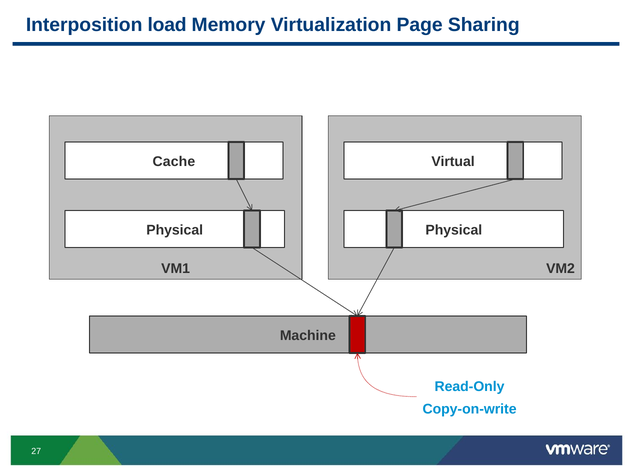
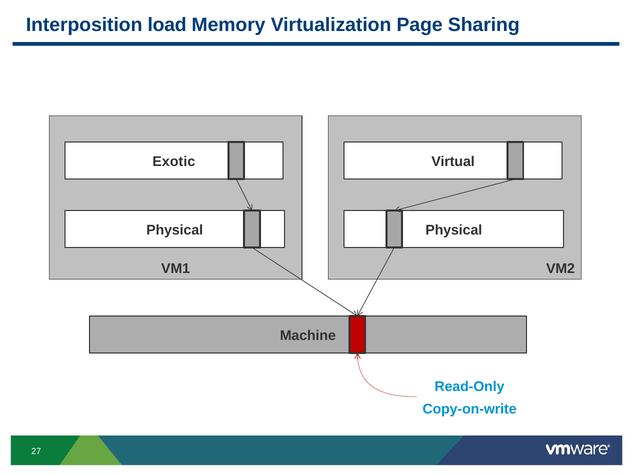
Cache: Cache -> Exotic (174, 162)
